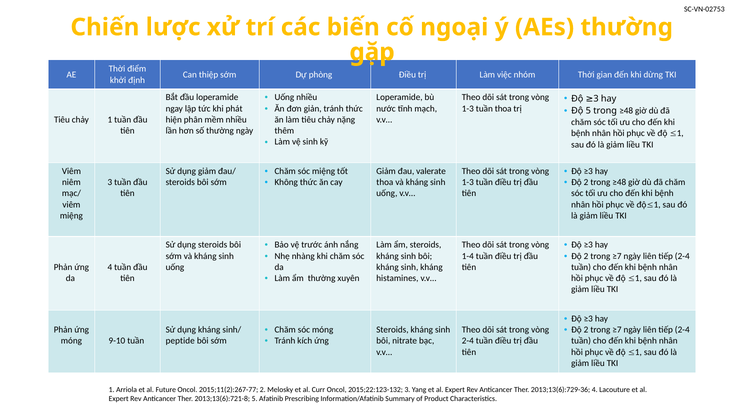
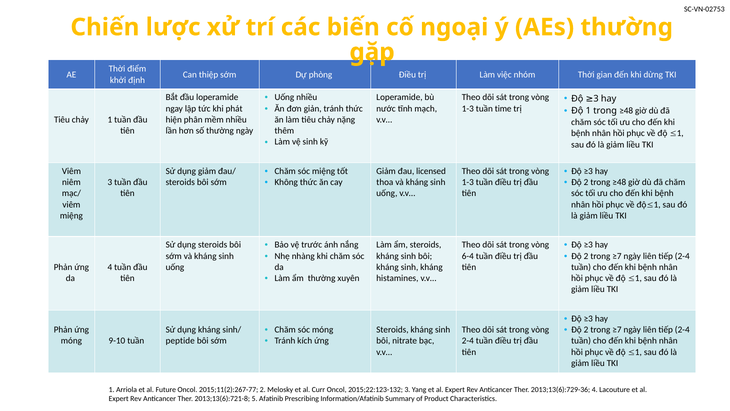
tuần thoa: thoa -> time (503, 108)
Độ 5: 5 -> 1 (588, 111)
valerate: valerate -> licensed (431, 171)
1-4: 1-4 -> 6-4 (468, 256)
